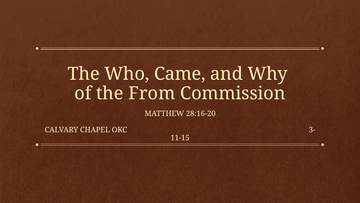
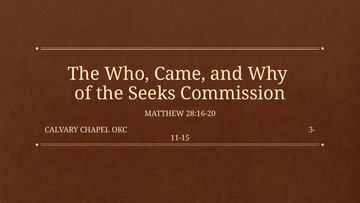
From: From -> Seeks (152, 93)
